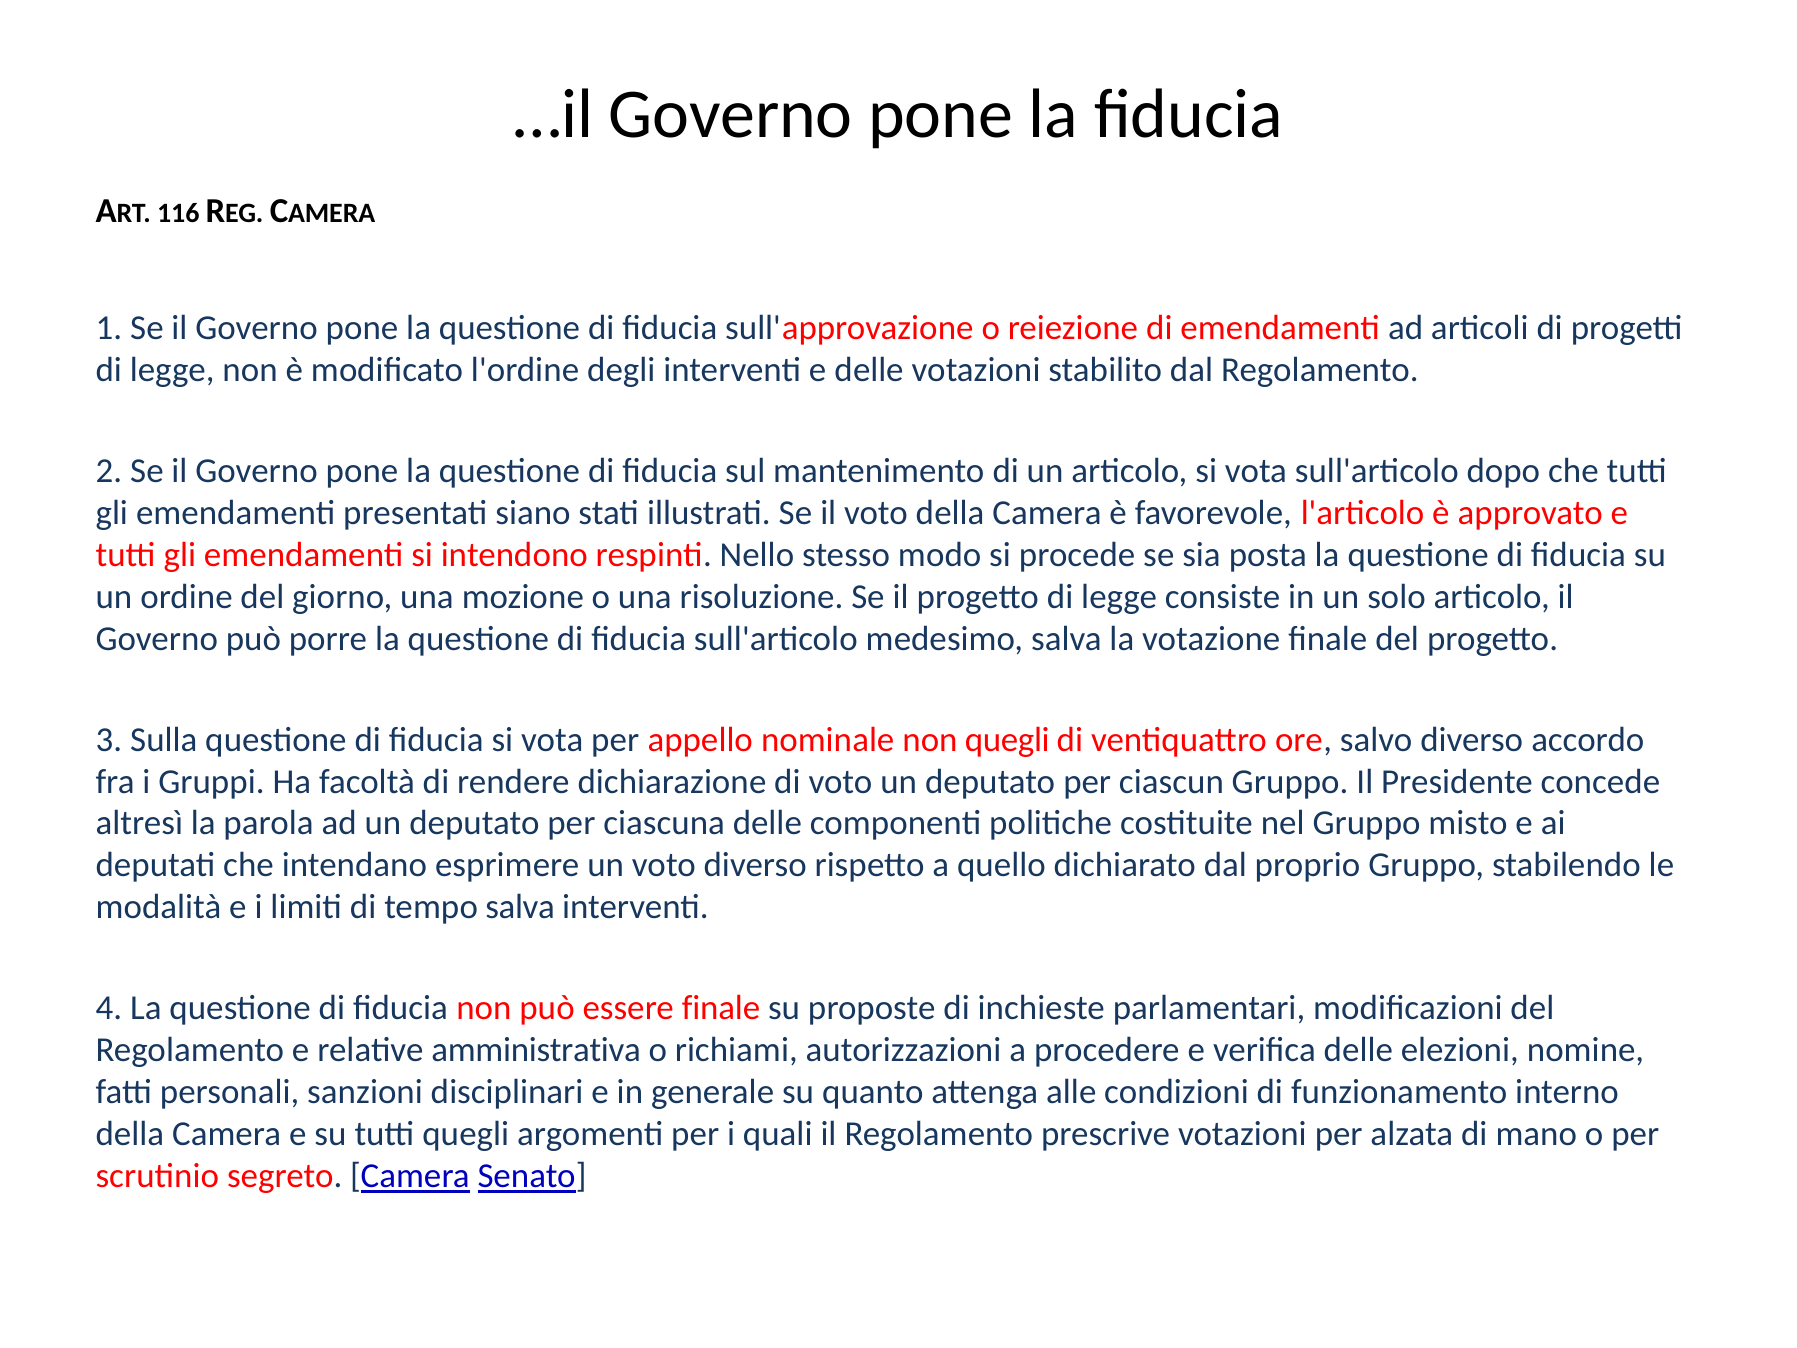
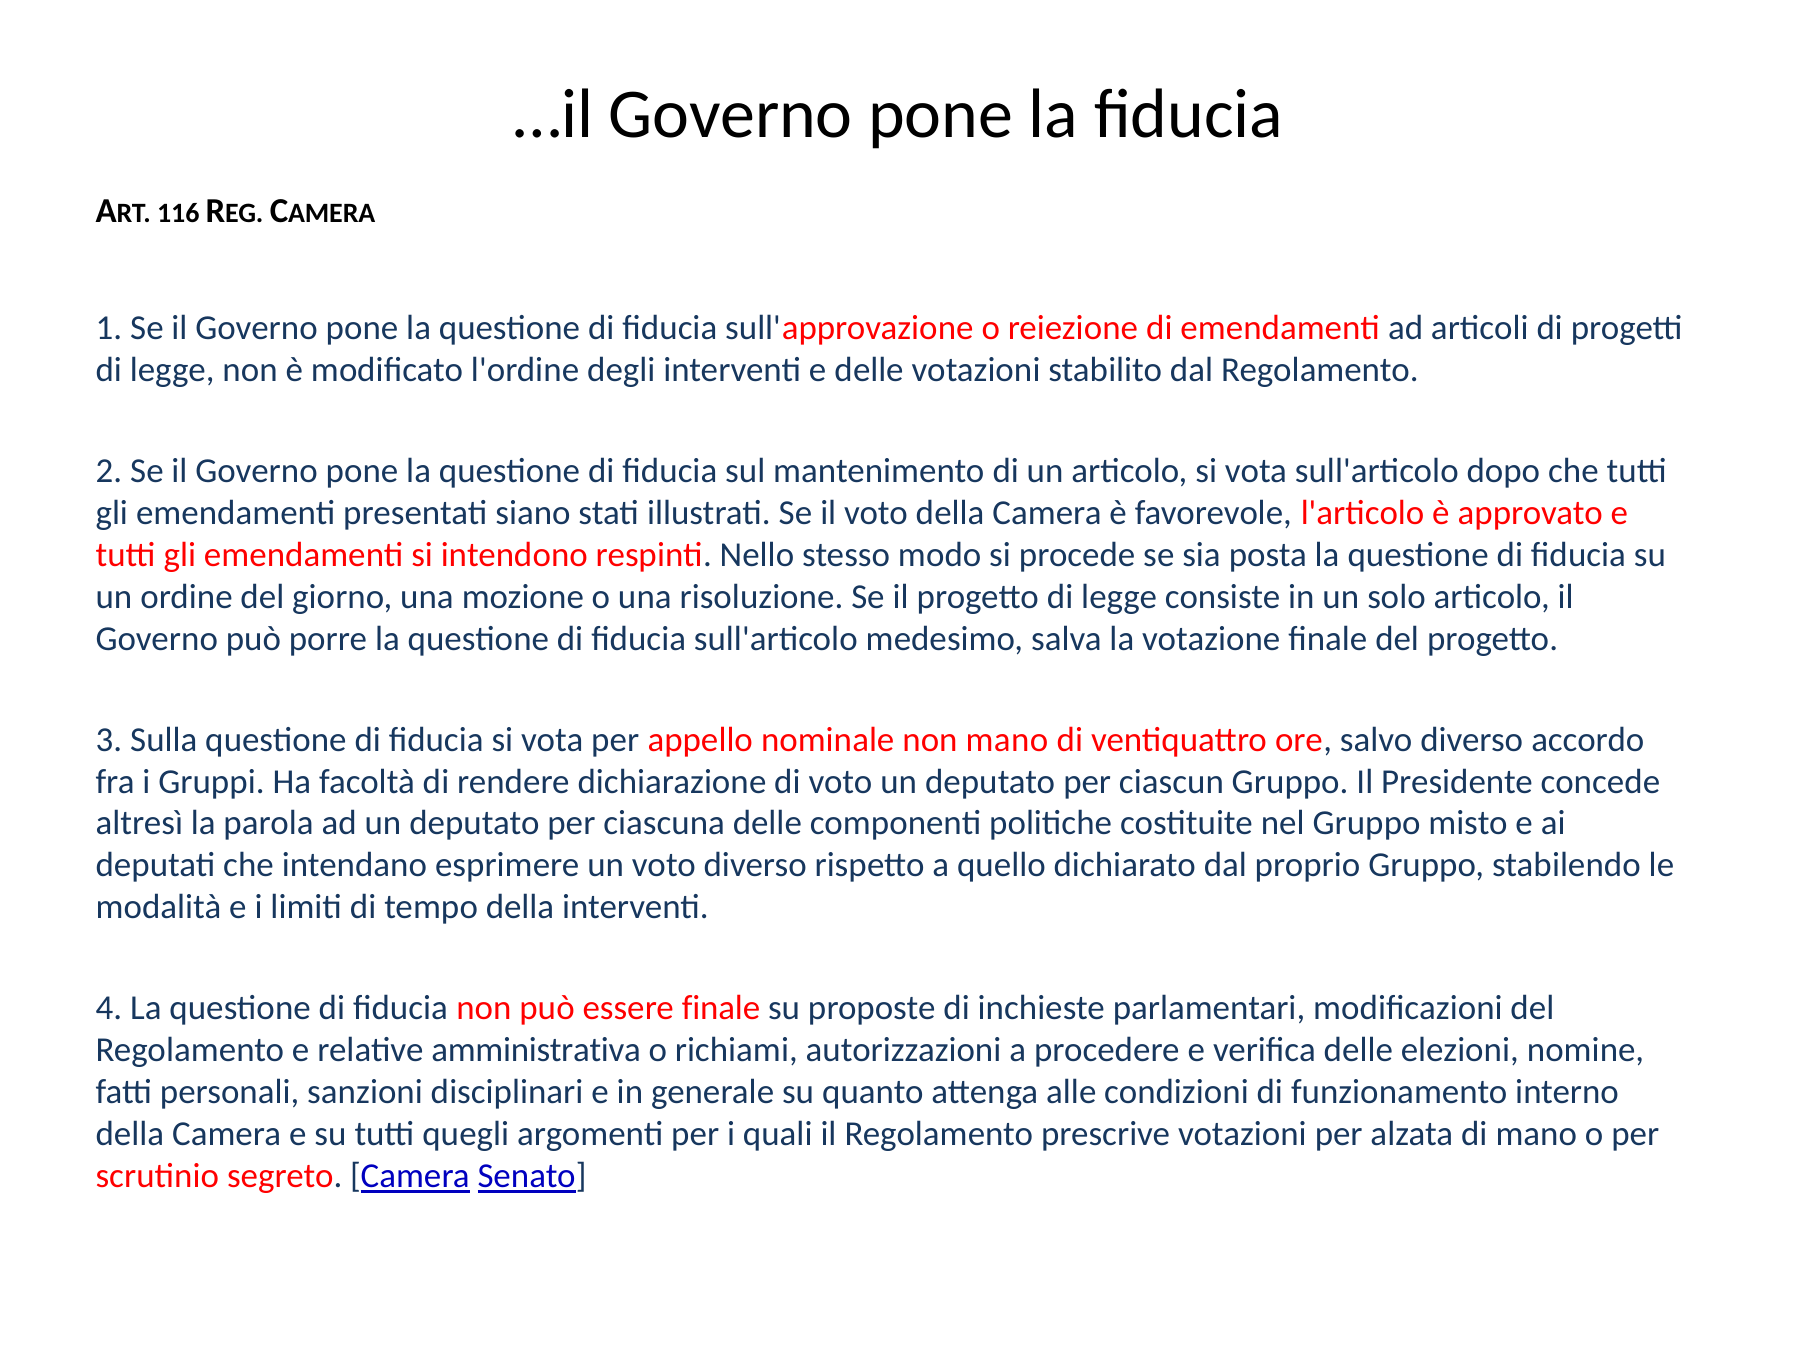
non quegli: quegli -> mano (1007, 739)
tempo salva: salva -> della (520, 907)
